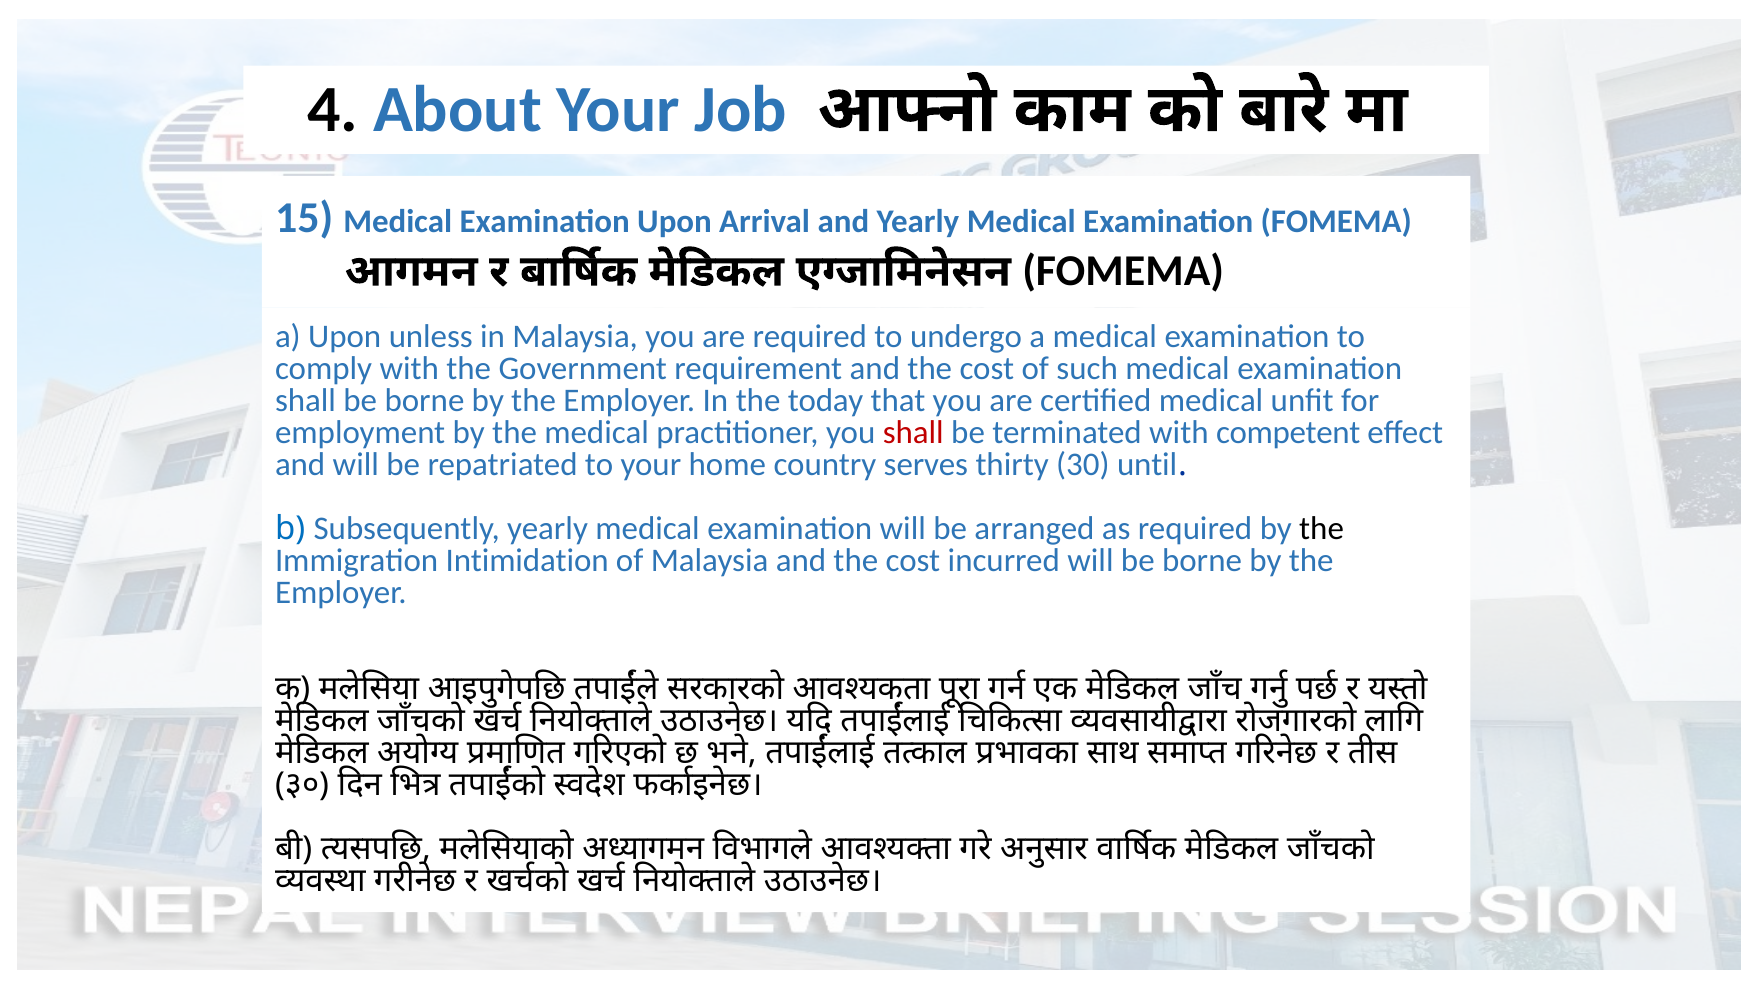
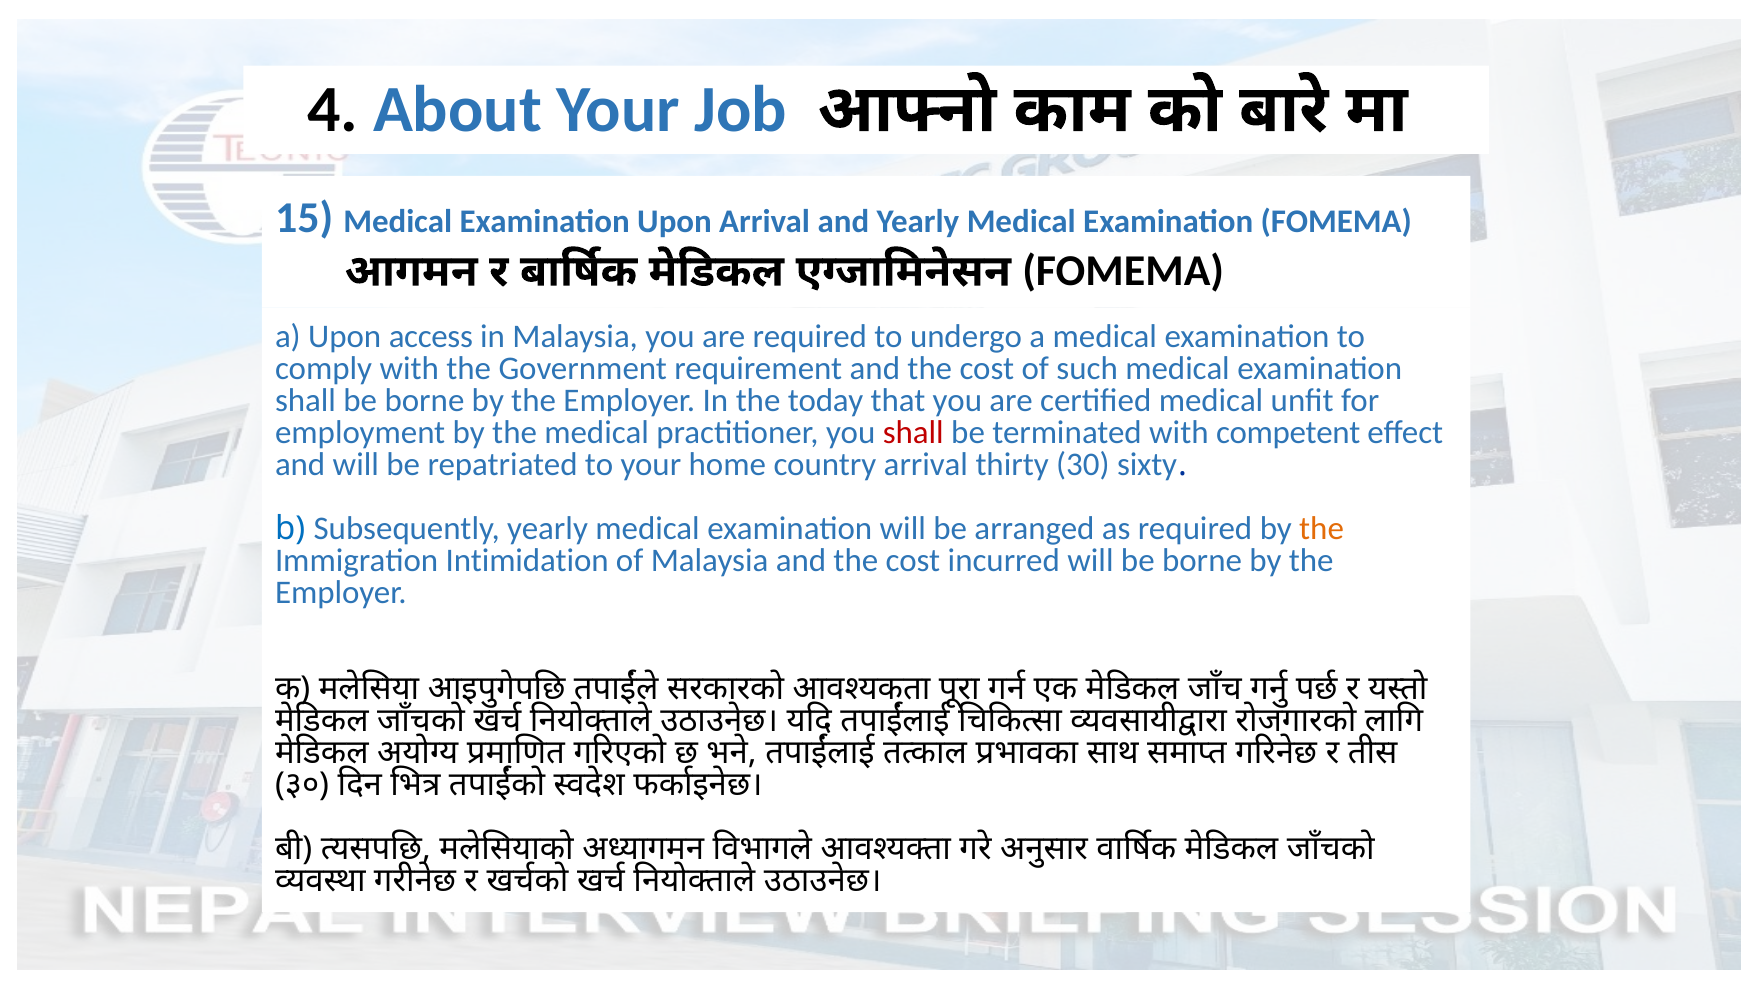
unless: unless -> access (431, 336)
country serves: serves -> arrival (926, 464)
until: until -> sixty (1147, 464)
the colour: black -> orange (1322, 528)
